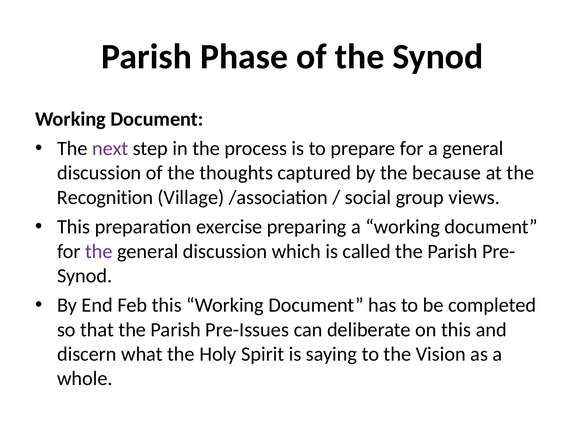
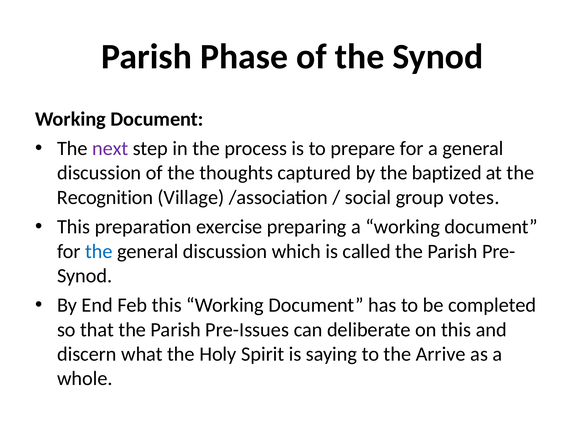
because: because -> baptized (447, 173)
views: views -> votes (474, 197)
the colour: purple -> blue (99, 251)
Vision: Vision -> Arrive (441, 354)
